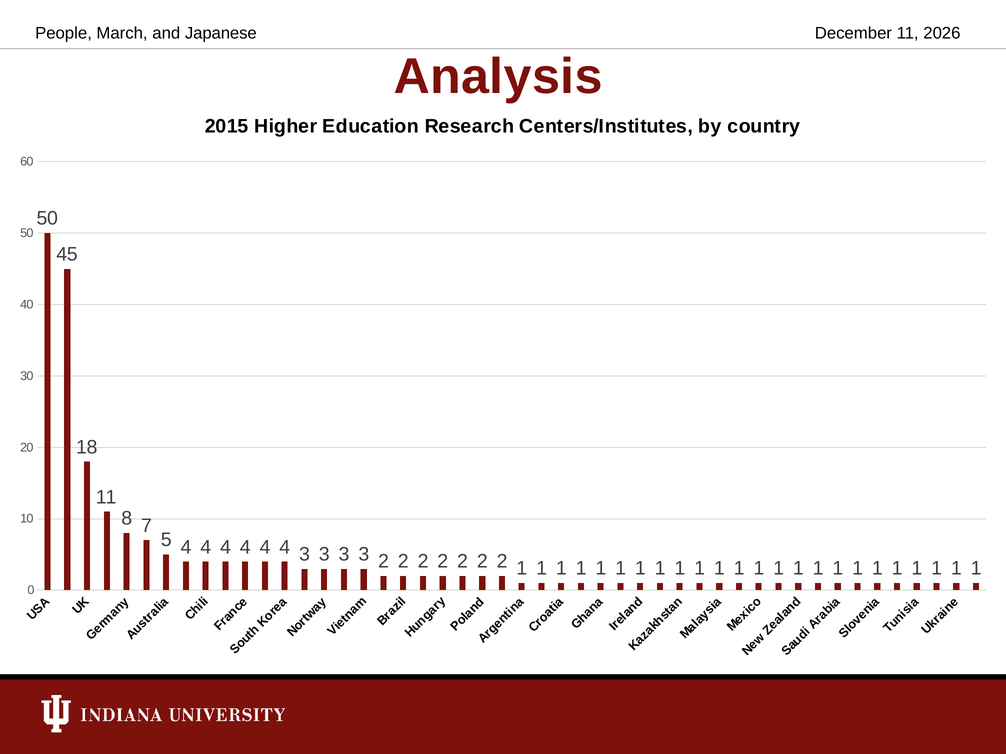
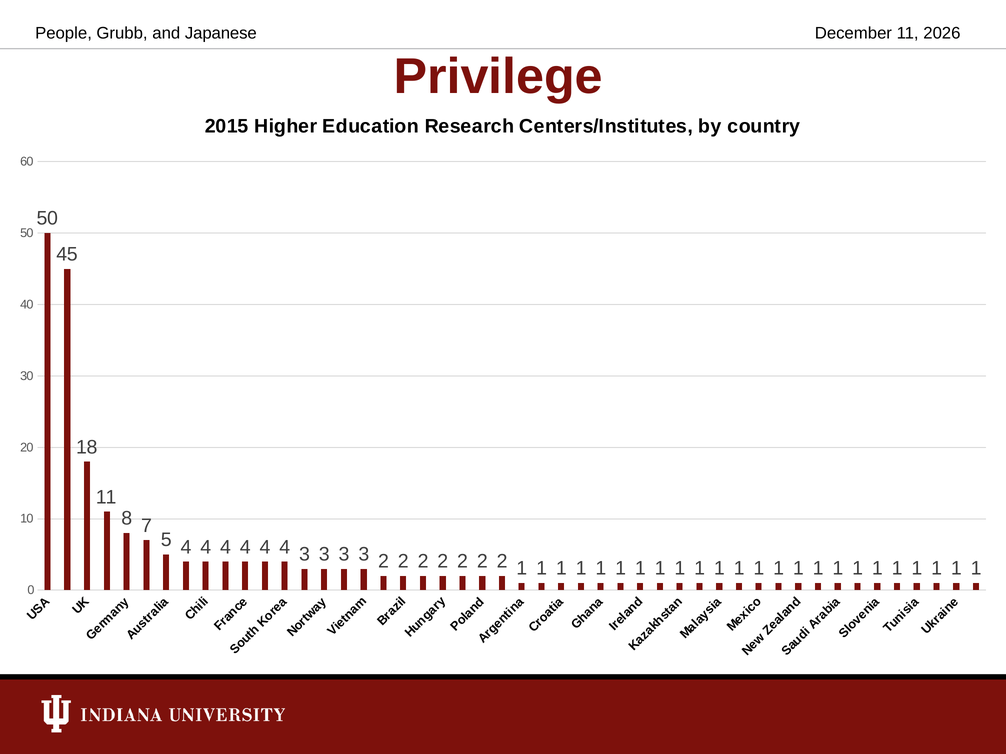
March: March -> Grubb (122, 33)
Analysis: Analysis -> Privilege (498, 76)
